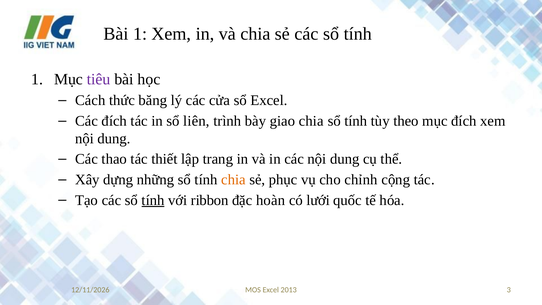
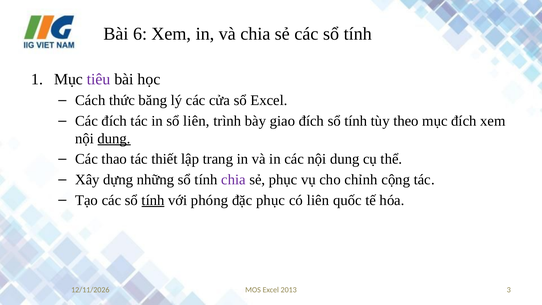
Bài 1: 1 -> 6 (140, 34)
giao chia: chia -> đích (311, 121)
dung underline: none -> present (114, 139)
chia colour: orange -> purple (233, 180)
ribbon: ribbon -> phóng (210, 200)
đặc hoàn: hoàn -> phục (271, 200)
có lưới: lưới -> liên (318, 200)
